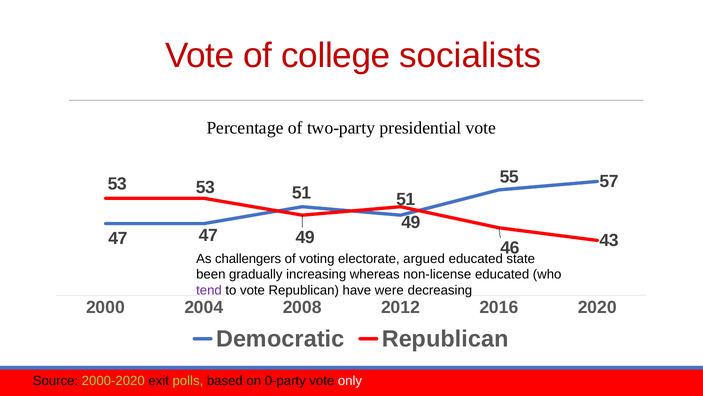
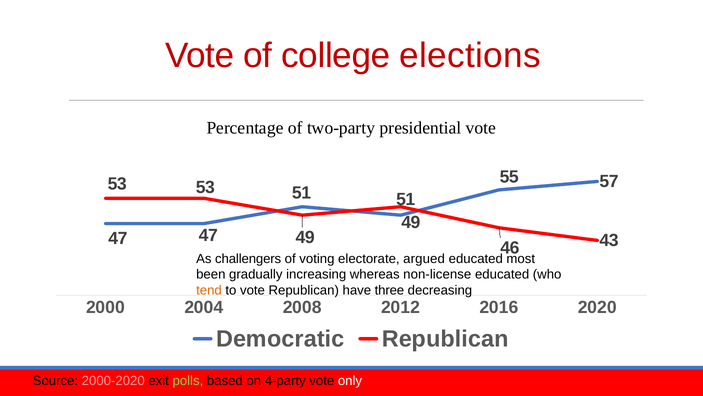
socialists: socialists -> elections (470, 55)
state: state -> most (521, 258)
tend colour: purple -> orange (209, 290)
were: were -> three (389, 290)
2000-2020 colour: light green -> pink (113, 380)
0-party: 0-party -> 4-party (285, 380)
